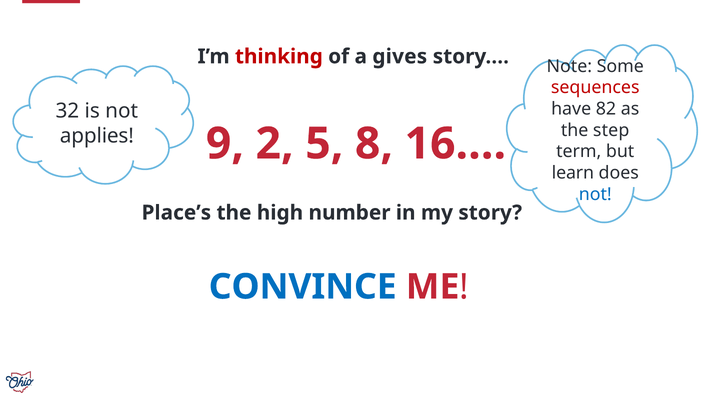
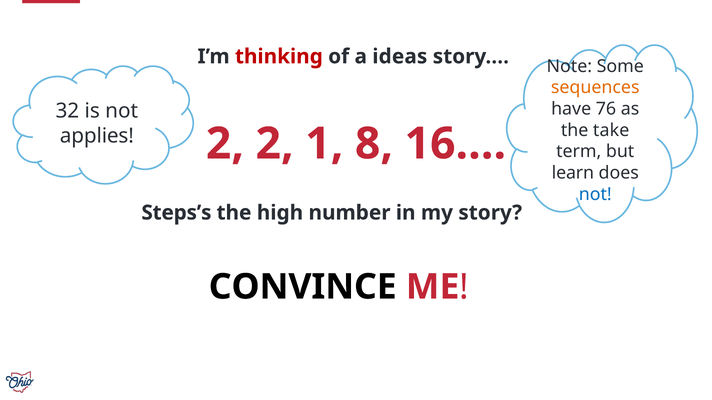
gives: gives -> ideas (400, 57)
sequences colour: red -> orange (595, 88)
82: 82 -> 76 (606, 109)
step: step -> take (611, 130)
9: 9 -> 2 (225, 144)
5: 5 -> 1 (324, 144)
Place’s: Place’s -> Steps’s (176, 213)
CONVINCE colour: blue -> black (303, 287)
